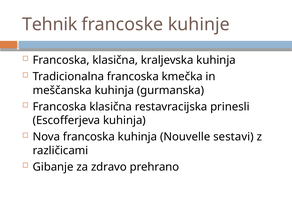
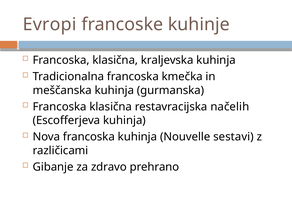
Tehnik: Tehnik -> Evropi (50, 24)
prinesli: prinesli -> načelih (230, 107)
